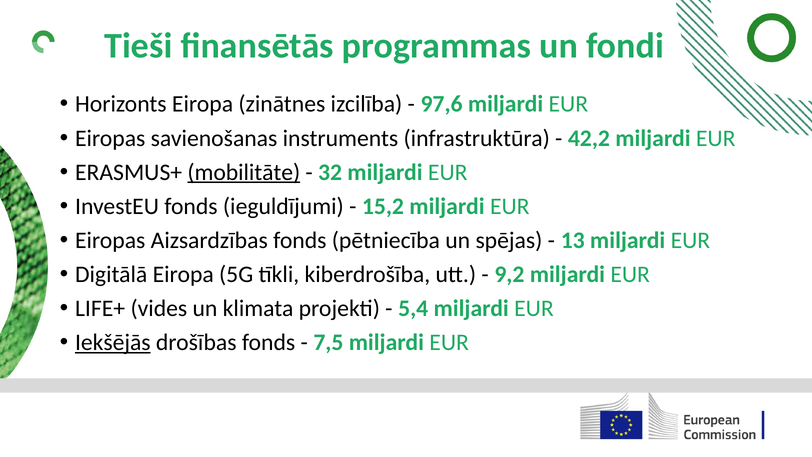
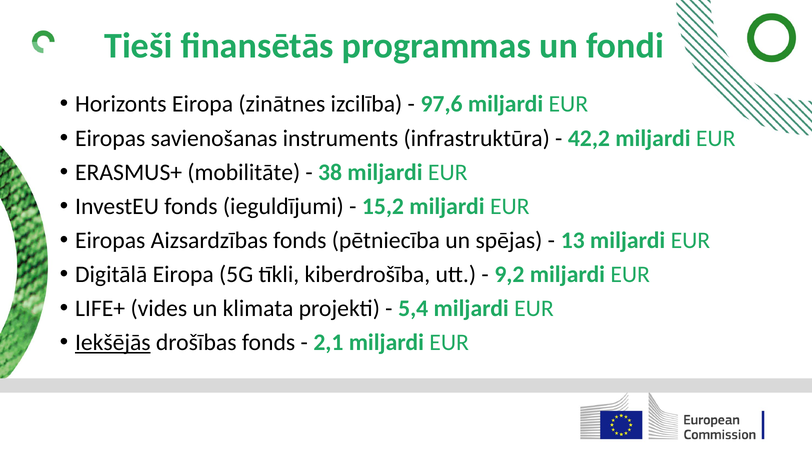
mobilitāte underline: present -> none (244, 172)
32: 32 -> 38 (330, 172)
7,5: 7,5 -> 2,1 (328, 342)
